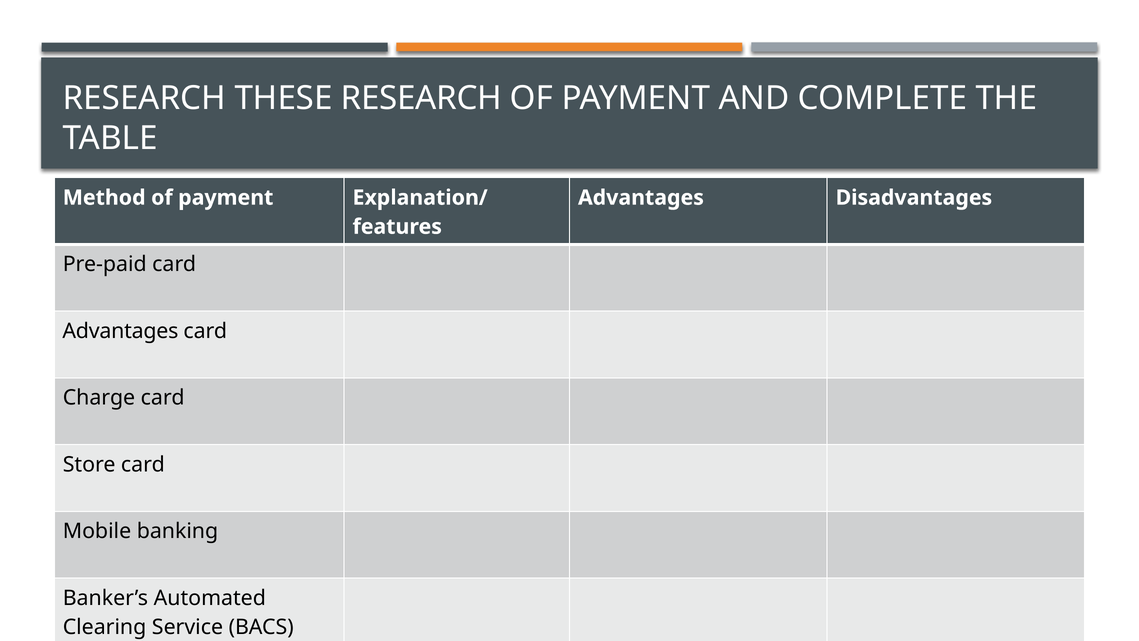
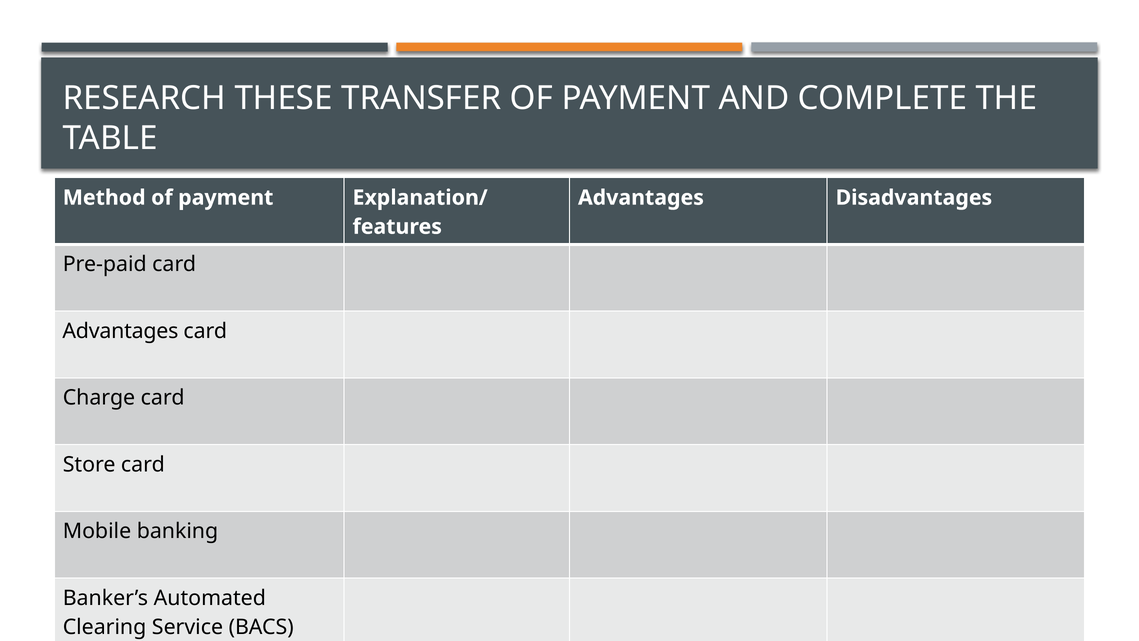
THESE RESEARCH: RESEARCH -> TRANSFER (421, 98)
